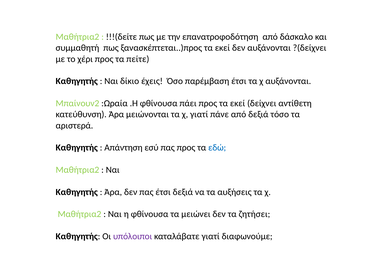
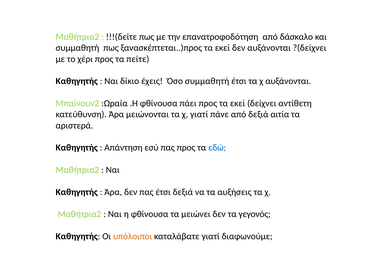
Όσο παρέμβαση: παρέμβαση -> συμμαθητή (207, 81)
τόσο: τόσο -> αιτία (280, 115)
ζητήσει: ζητήσει -> γεγονός (255, 215)
υπόλοιποι colour: purple -> orange (133, 237)
